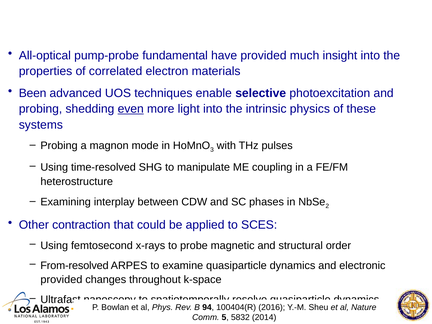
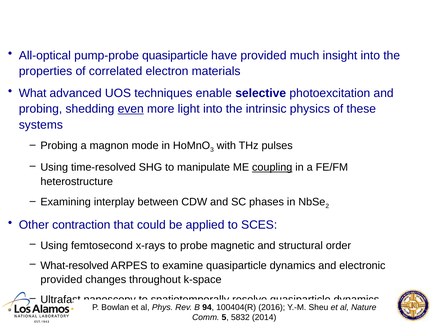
pump-probe fundamental: fundamental -> quasiparticle (175, 55)
Been: Been -> What (33, 93)
coupling underline: none -> present (272, 167)
From-resolved: From-resolved -> What-resolved (74, 265)
